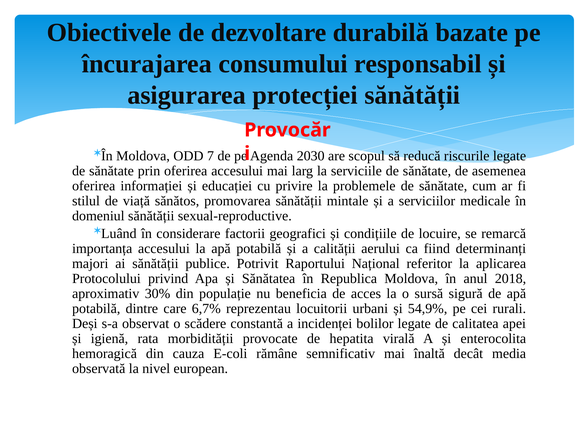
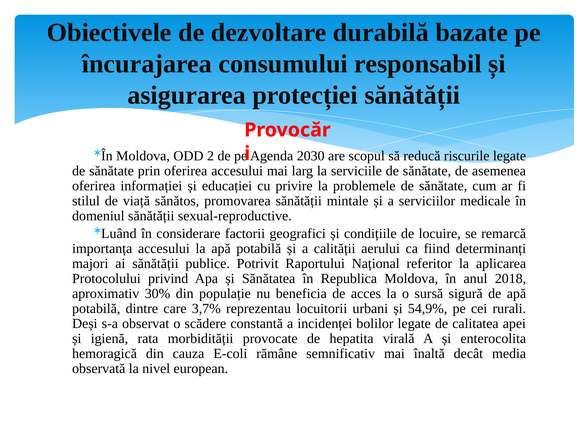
7: 7 -> 2 (210, 156)
6,7%: 6,7% -> 3,7% (206, 309)
